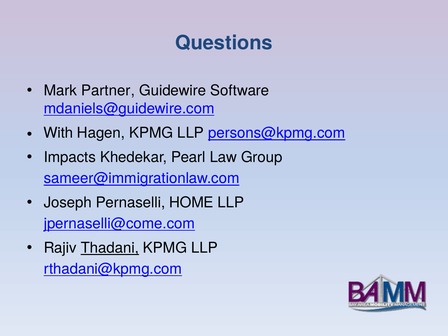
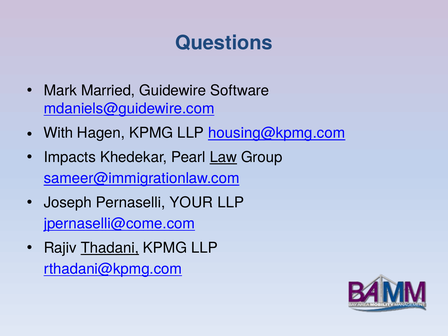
Partner: Partner -> Married (108, 91)
persons@kpmg.com: persons@kpmg.com -> housing@kpmg.com (277, 133)
Law underline: none -> present (223, 157)
HOME: HOME -> YOUR (191, 203)
